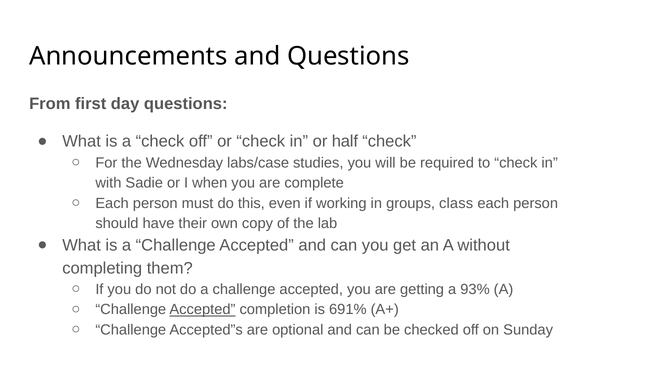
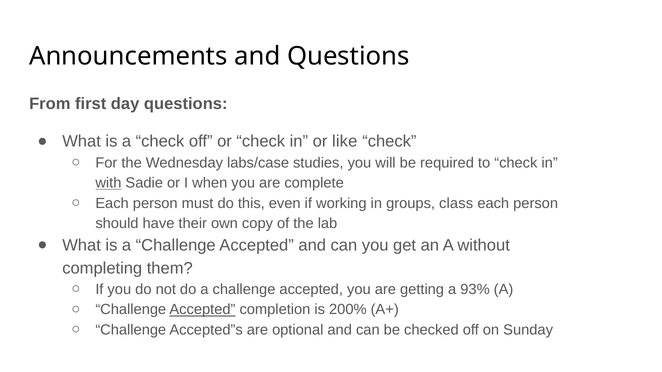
half: half -> like (345, 142)
with underline: none -> present (108, 183)
691%: 691% -> 200% (348, 310)
